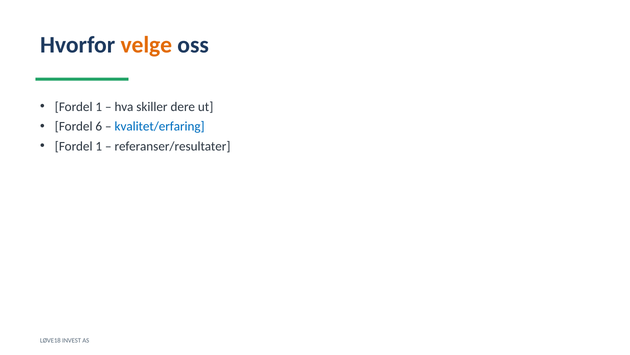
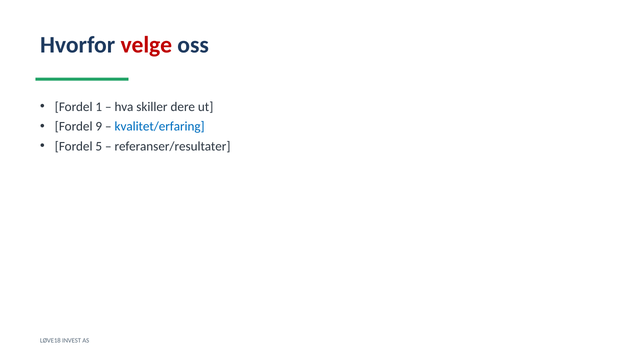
velge colour: orange -> red (146, 45)
6: 6 -> 9 (99, 126)
1: 1 -> 5 (99, 146)
